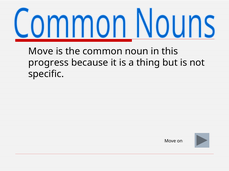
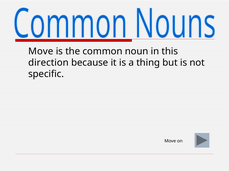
progress: progress -> direction (48, 63)
